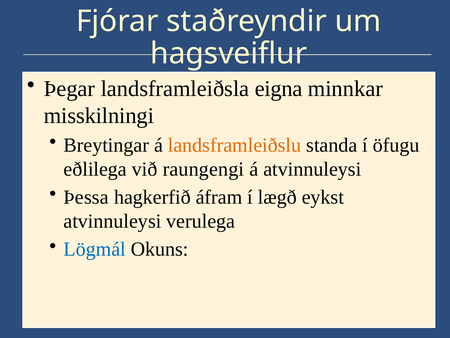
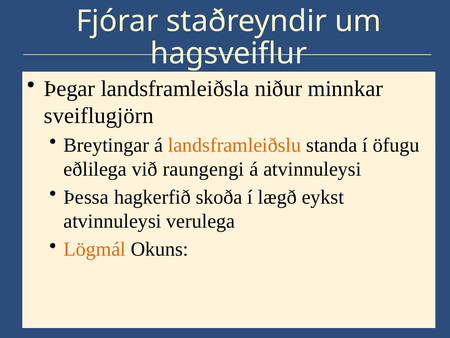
eigna: eigna -> niður (279, 89)
misskilningi: misskilningi -> sveiflugjörn (99, 116)
áfram: áfram -> skoða (219, 197)
Lögmál colour: blue -> orange (95, 249)
